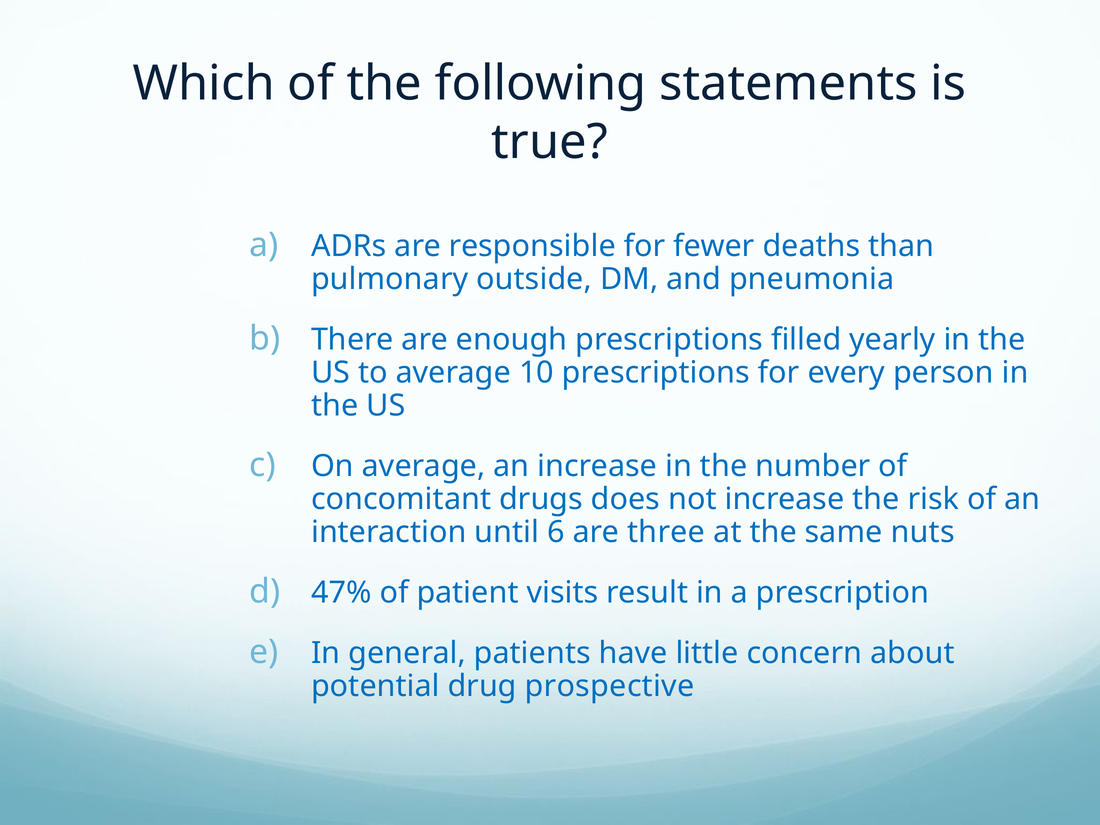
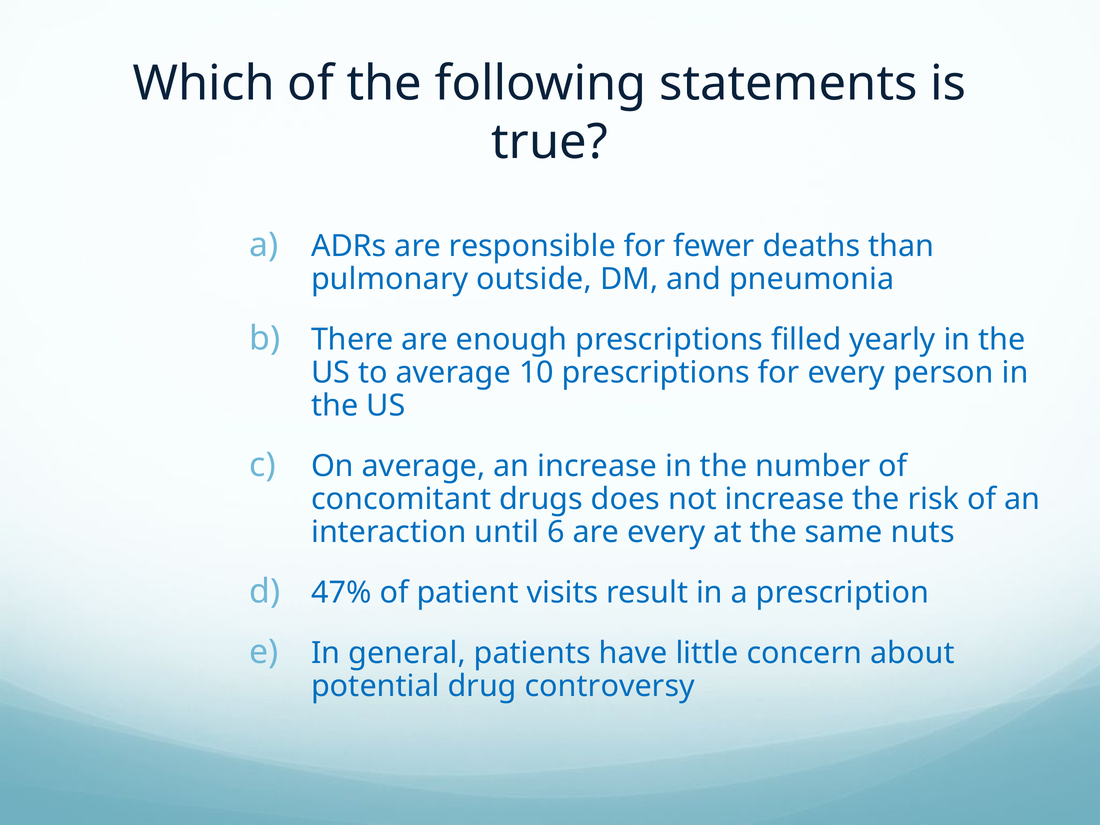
are three: three -> every (666, 532)
prospective: prospective -> controversy (610, 686)
